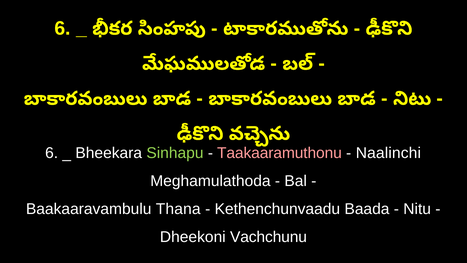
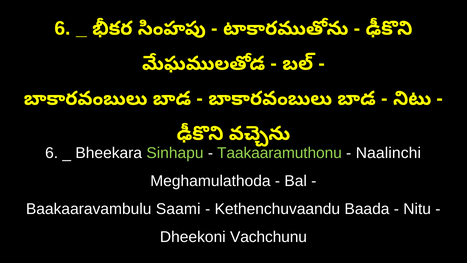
Taakaaramuthonu colour: pink -> light green (279, 153)
Thana: Thana -> Saami (178, 209)
Kethenchunvaadu: Kethenchunvaadu -> Kethenchuvaandu (277, 209)
